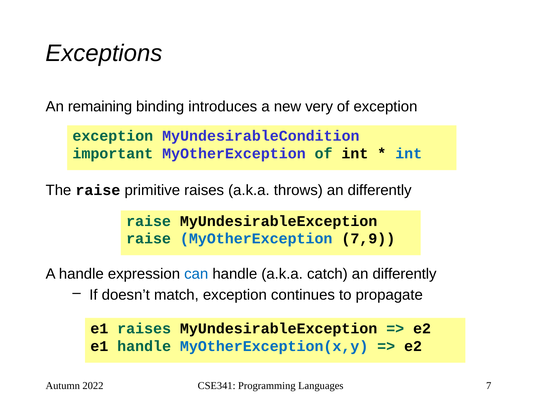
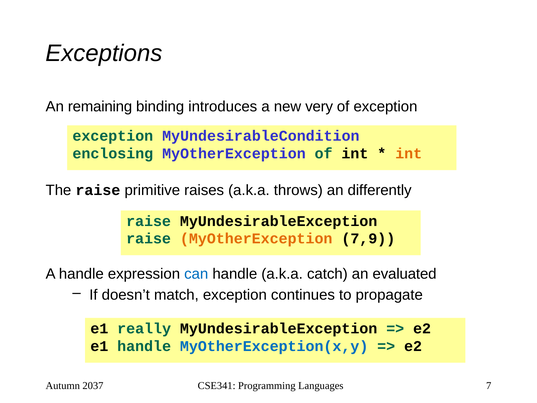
important: important -> enclosing (113, 154)
int colour: blue -> orange (409, 154)
MyOtherException colour: blue -> orange (256, 239)
catch an differently: differently -> evaluated (405, 274)
e1 raises: raises -> really (144, 328)
2022: 2022 -> 2037 (93, 386)
